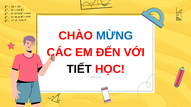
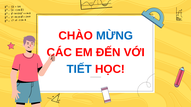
TIẾT colour: black -> blue (79, 69)
